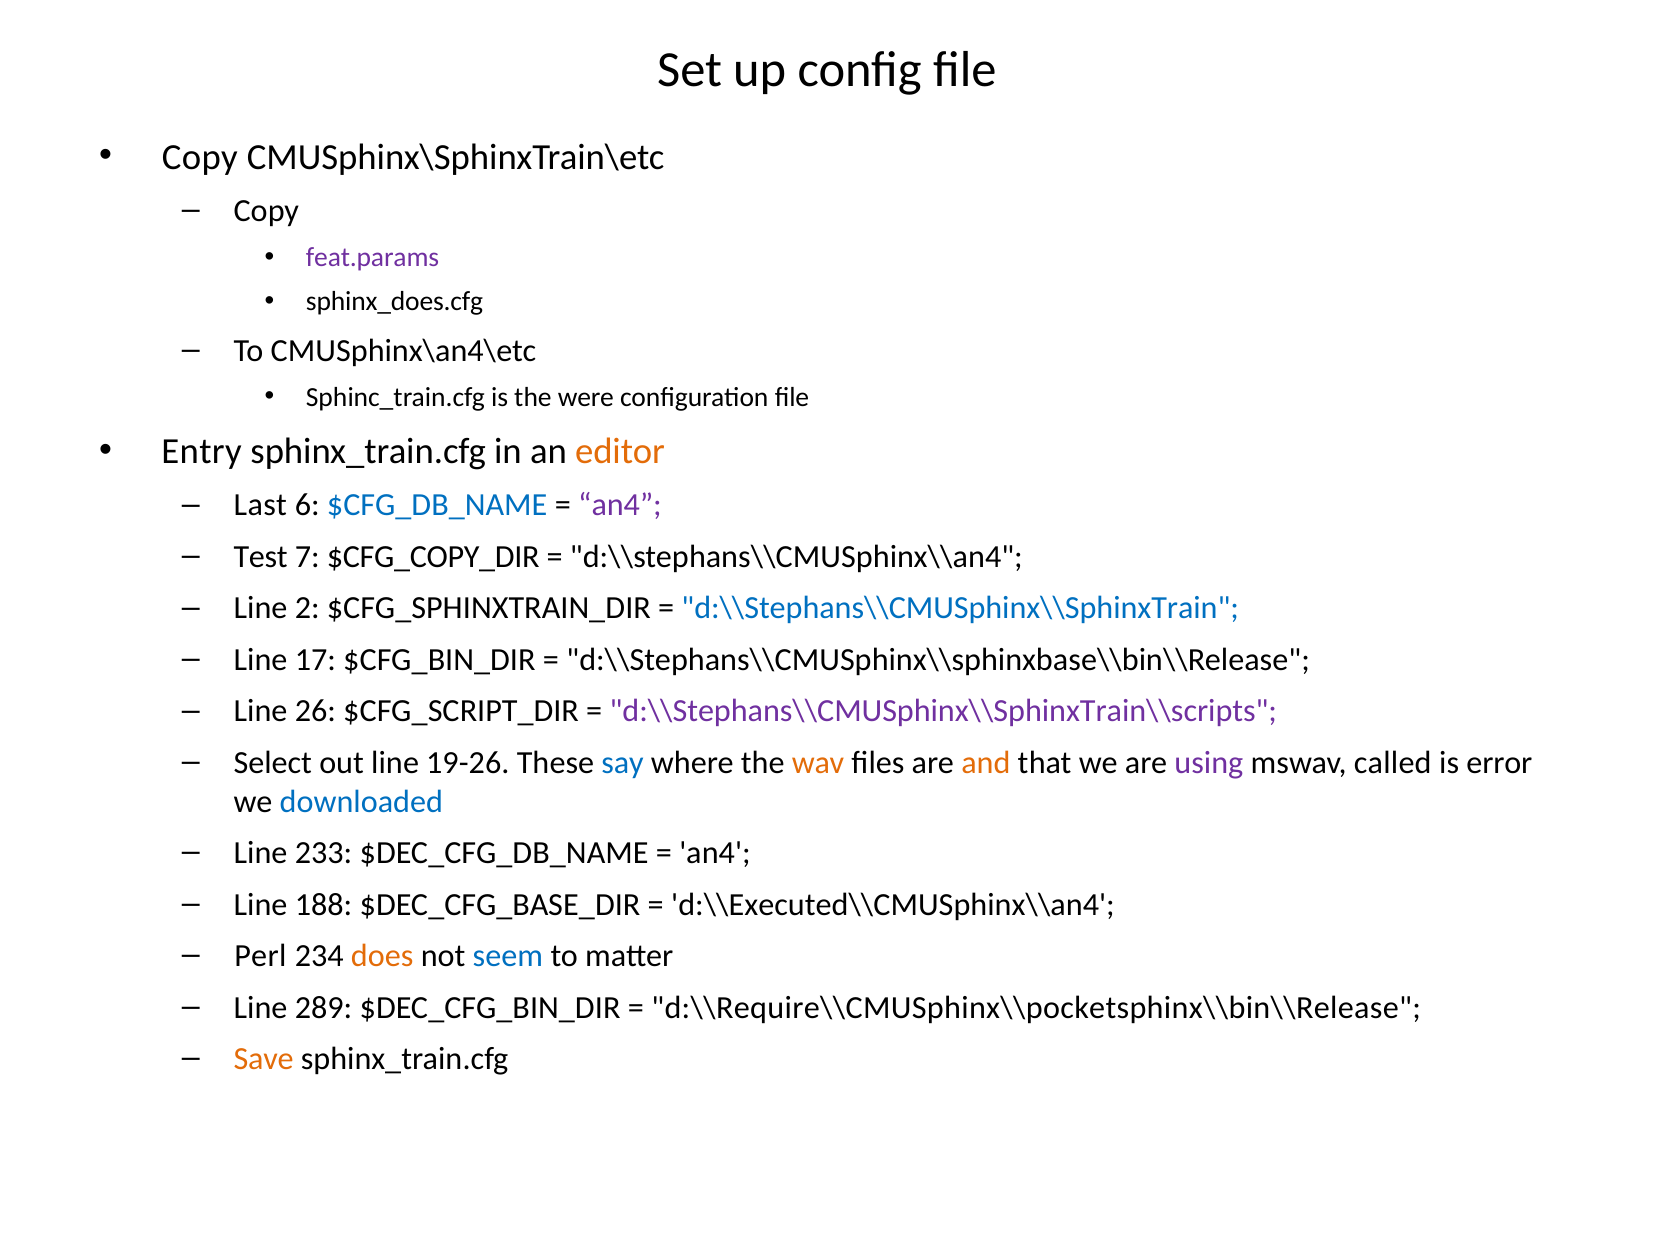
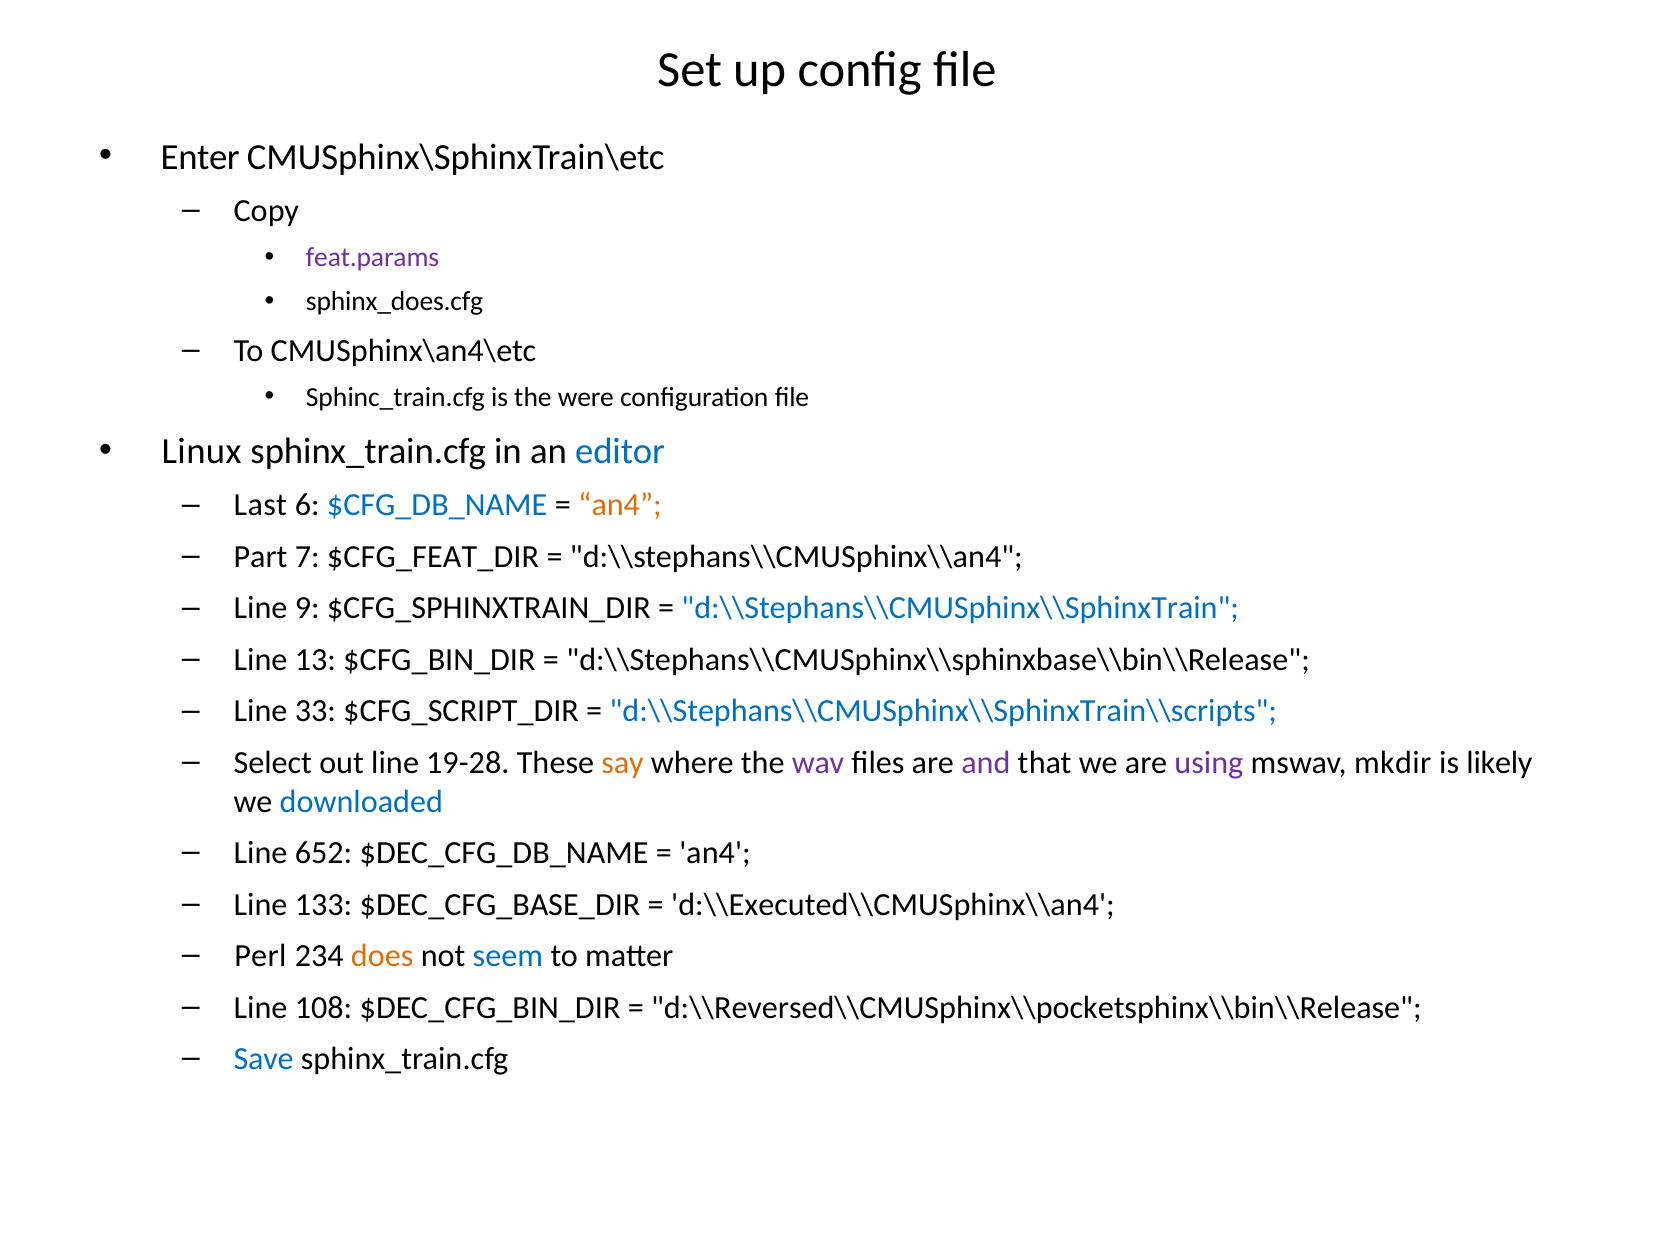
Copy: Copy -> Enter (200, 157)
Entry: Entry -> Linux (202, 451)
editor colour: orange -> blue (620, 451)
an4 colour: purple -> orange (620, 505)
Test: Test -> Part (261, 556)
$CFG_COPY_DIR: $CFG_COPY_DIR -> $CFG_FEAT_DIR (433, 556)
2: 2 -> 9 (307, 608)
17: 17 -> 13 (315, 659)
26: 26 -> 33 (315, 711)
d:\\Stephans\\CMUSphinx\\SphinxTrain\\scripts colour: purple -> blue (943, 711)
19-26: 19-26 -> 19-28 (468, 762)
say colour: blue -> orange (623, 762)
wav colour: orange -> purple (818, 762)
and colour: orange -> purple (986, 762)
called: called -> mkdir (1393, 762)
error: error -> likely (1499, 762)
233: 233 -> 652 (324, 853)
188: 188 -> 133 (324, 904)
289: 289 -> 108 (324, 1007)
d:\\Require\\CMUSphinx\\pocketsphinx\\bin\\Release: d:\\Require\\CMUSphinx\\pocketsphinx\\bin\\Release -> d:\\Reversed\\CMUSphinx\\pocketsphinx\\bin\\Release (1036, 1007)
Save colour: orange -> blue (264, 1059)
